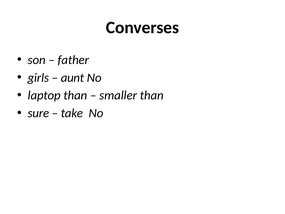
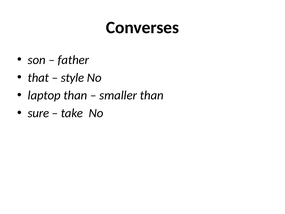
girls: girls -> that (38, 78)
aunt: aunt -> style (73, 78)
